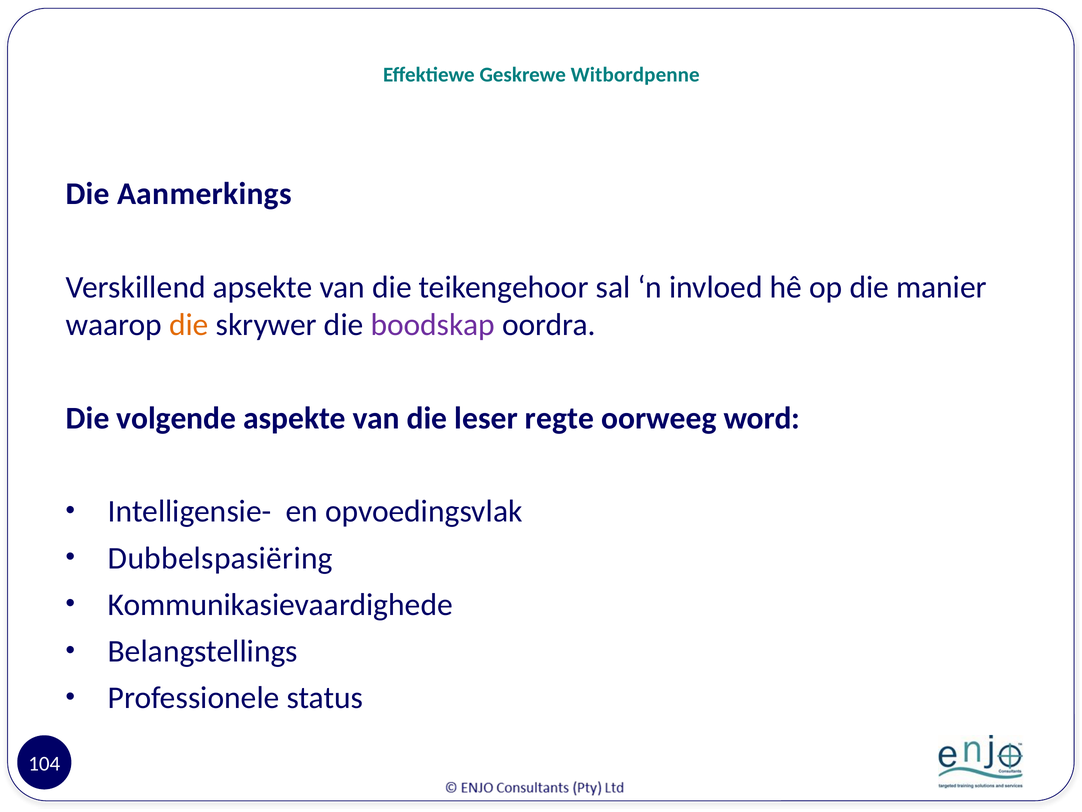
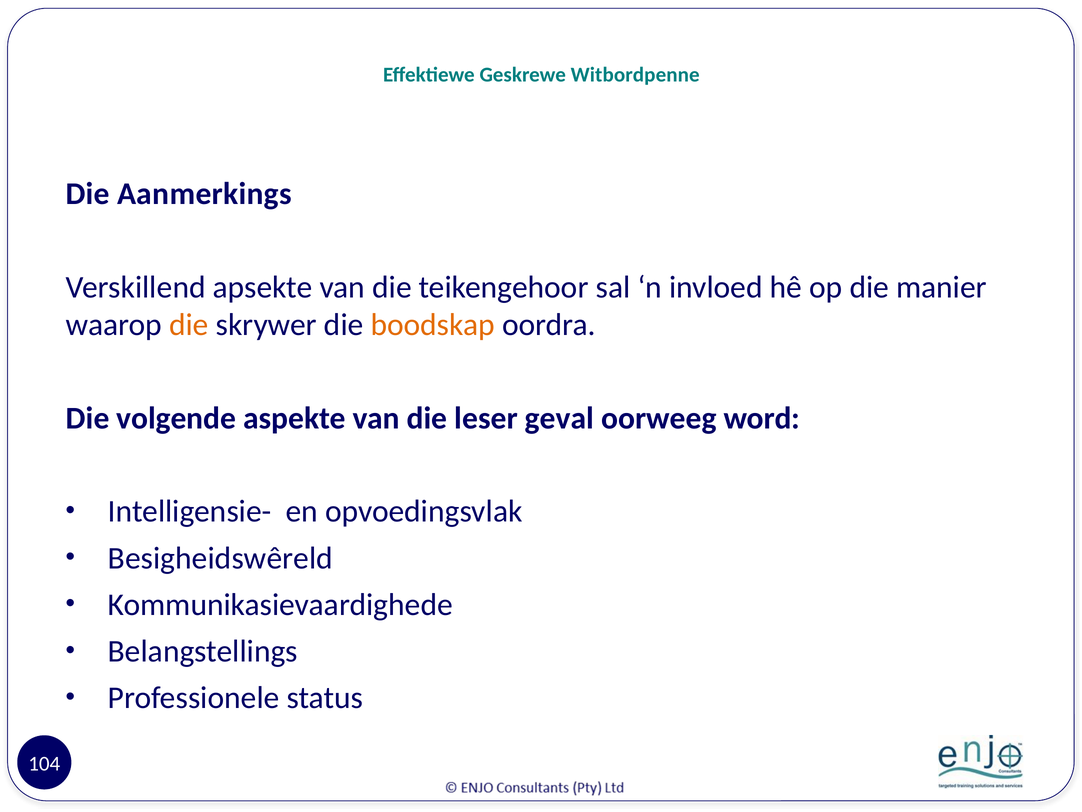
boodskap colour: purple -> orange (433, 325)
regte: regte -> geval (559, 418)
Dubbelspasiëring: Dubbelspasiëring -> Besigheidswêreld (220, 558)
